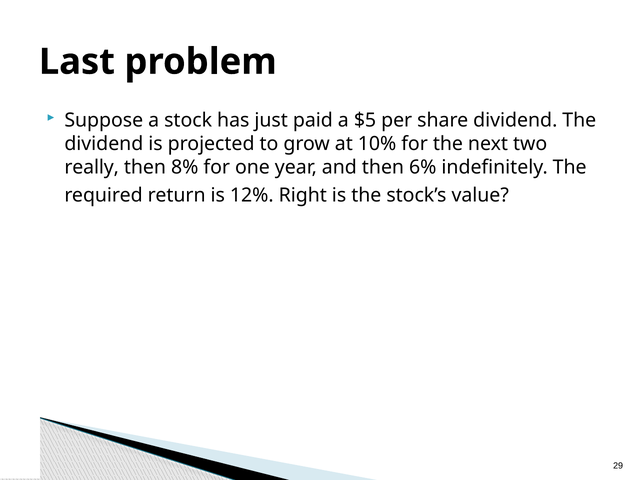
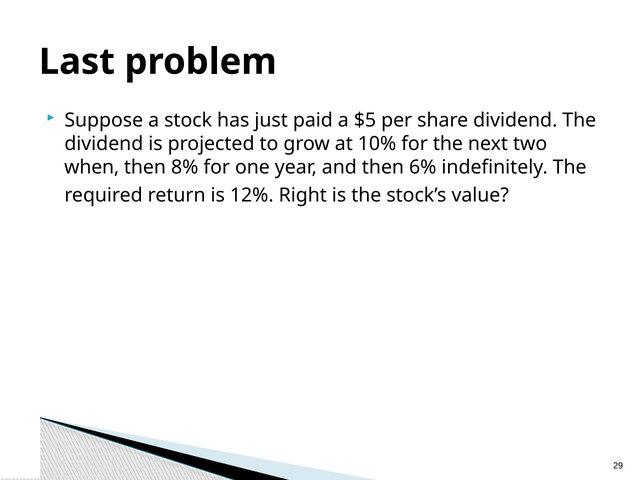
really: really -> when (92, 167)
